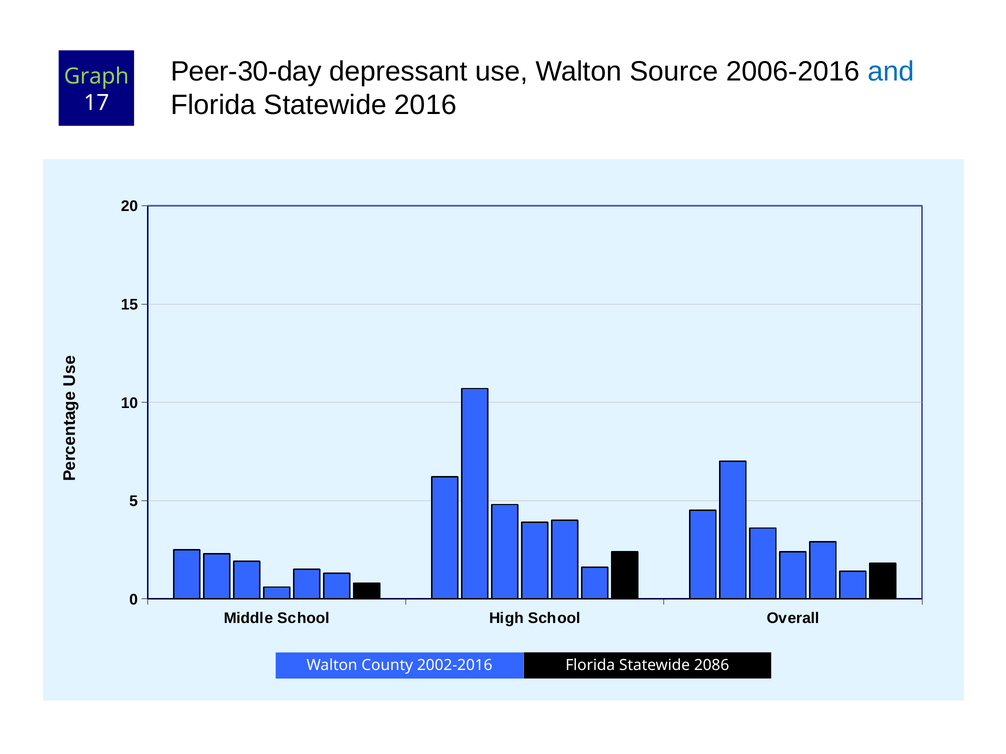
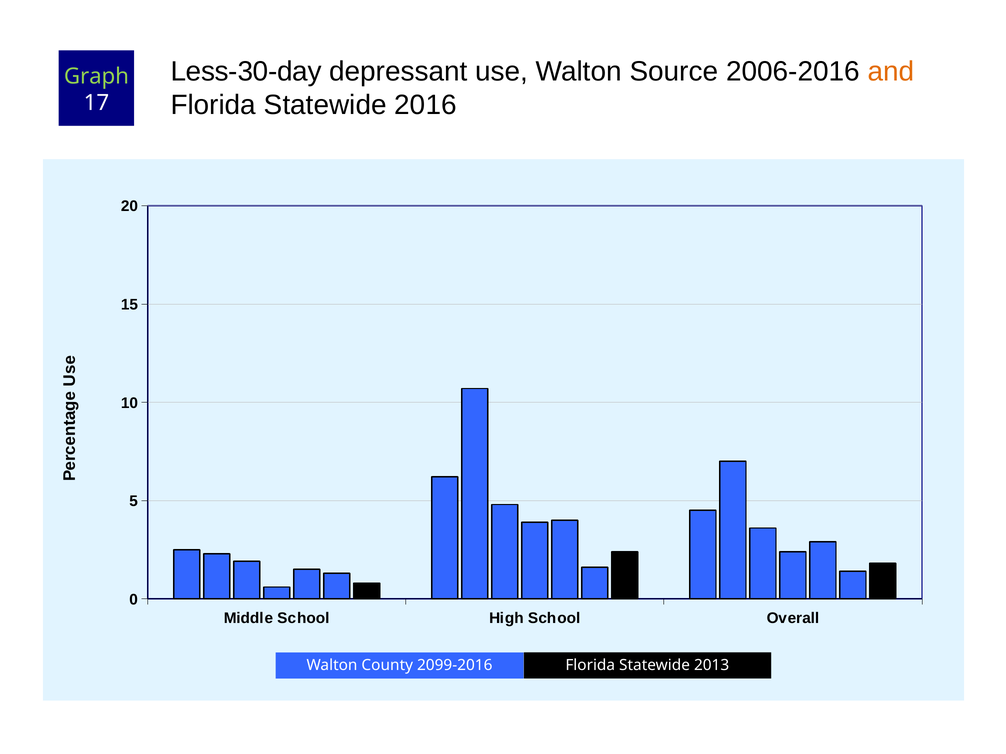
Peer-30-day: Peer-30-day -> Less-30-day (246, 72)
and colour: blue -> orange (891, 72)
2002-2016: 2002-2016 -> 2099-2016 (455, 666)
2086: 2086 -> 2013 (712, 666)
